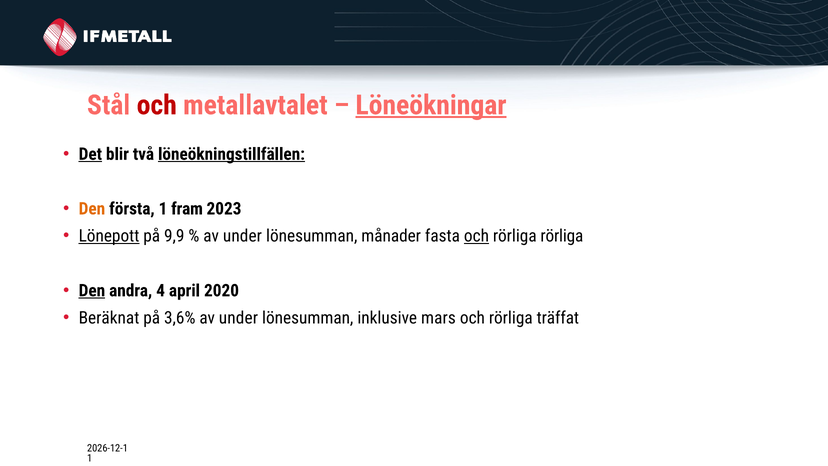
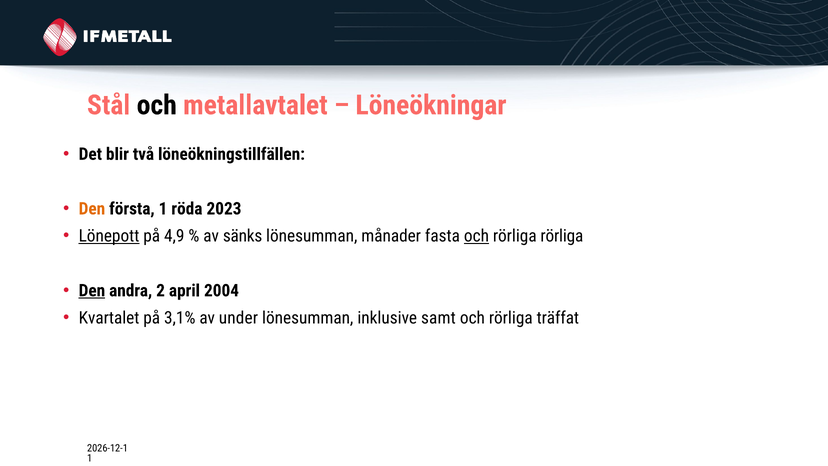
och colour: red -> black (157, 105)
Löneökningar underline: present -> none (431, 105)
Det underline: present -> none (90, 154)
löneökningstillfällen underline: present -> none (231, 154)
fram: fram -> röda (187, 209)
9,9: 9,9 -> 4,9 (174, 236)
under: under -> sänks (243, 236)
4: 4 -> 2 (161, 290)
2020: 2020 -> 2004 (221, 290)
Beräknat: Beräknat -> Kvartalet (109, 318)
3,6%: 3,6% -> 3,1% (180, 318)
mars: mars -> samt (438, 318)
